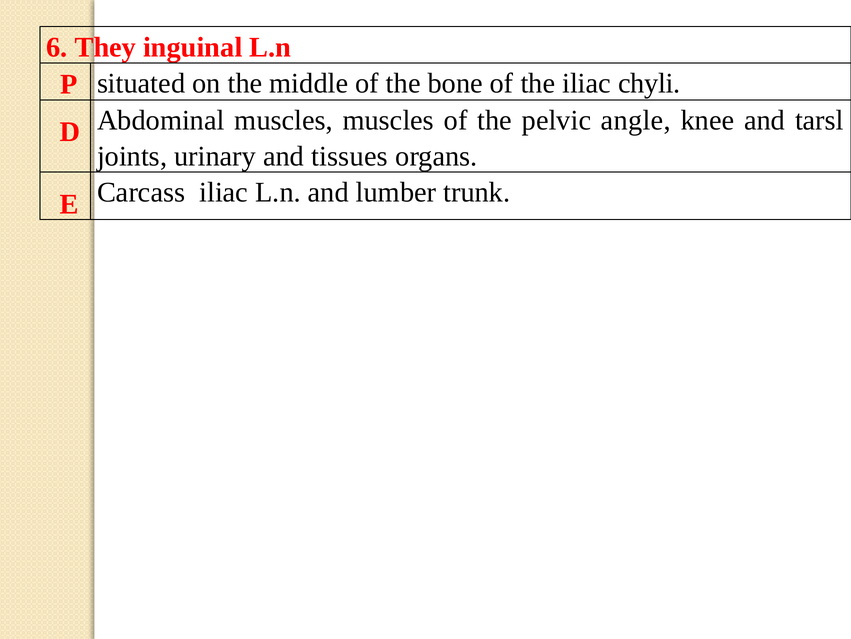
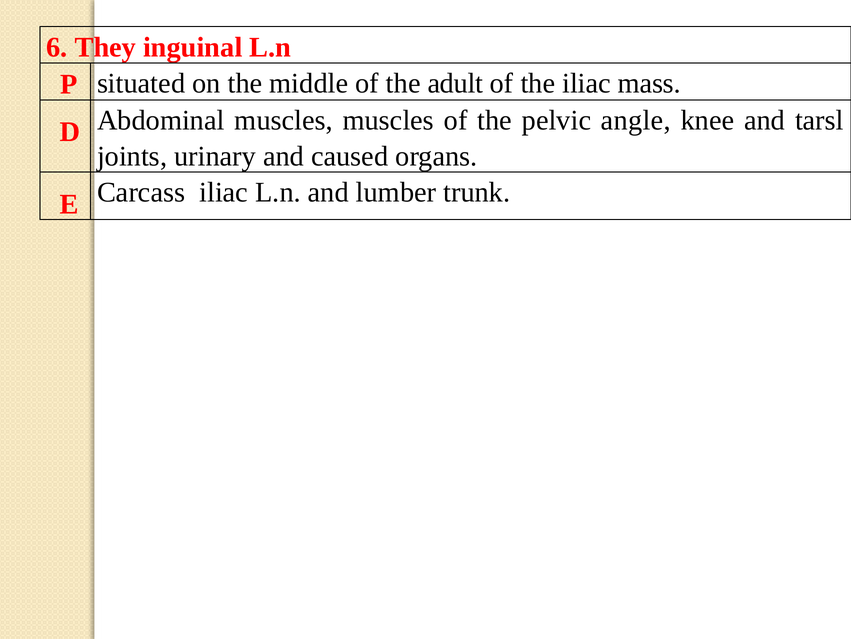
bone: bone -> adult (455, 83)
chyli: chyli -> mass (649, 83)
tissues: tissues -> caused (350, 156)
